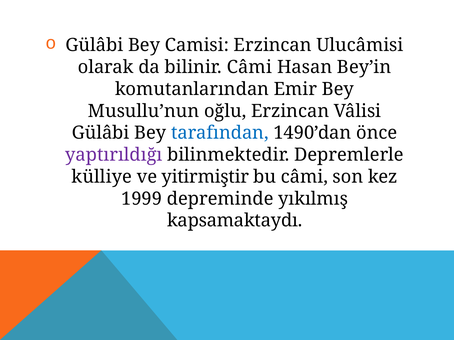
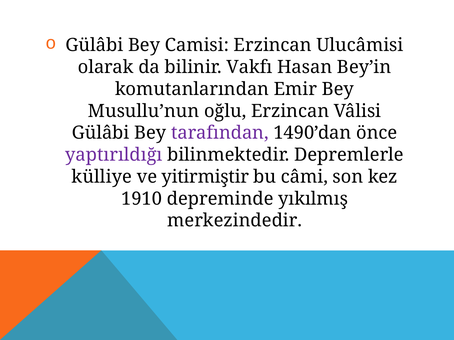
bilinir Câmi: Câmi -> Vakfı (249, 67)
tarafından colour: blue -> purple (220, 133)
1999: 1999 -> 1910 (142, 199)
kapsamaktaydı: kapsamaktaydı -> merkezindedir (235, 221)
